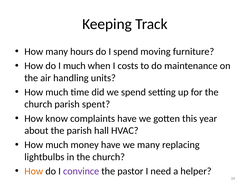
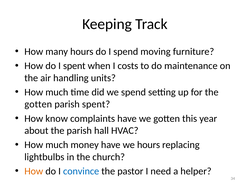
I much: much -> spent (74, 66)
church: church -> gotten (38, 105)
we many: many -> hours (149, 145)
convince colour: purple -> blue (81, 172)
